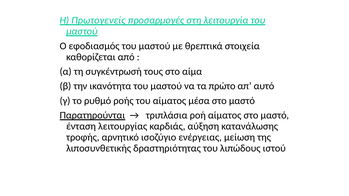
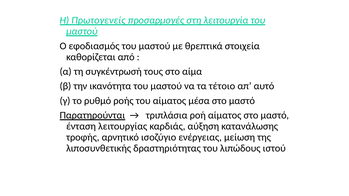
πρώτο: πρώτο -> τέτοιο (222, 86)
